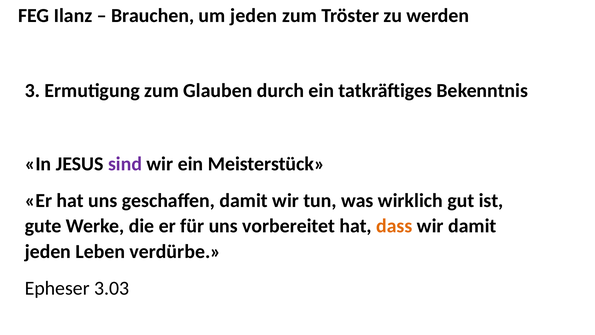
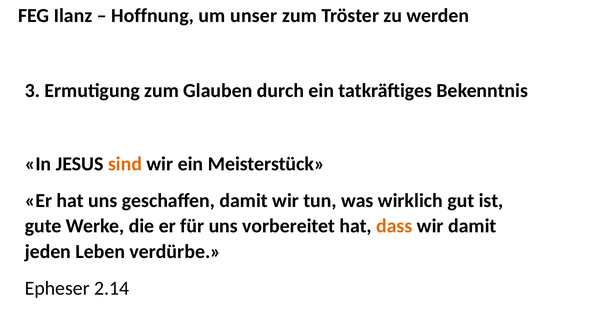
Brauchen: Brauchen -> Hoffnung (153, 15)
um jeden: jeden -> unser (254, 15)
sind colour: purple -> orange (125, 164)
3.03: 3.03 -> 2.14 (112, 288)
